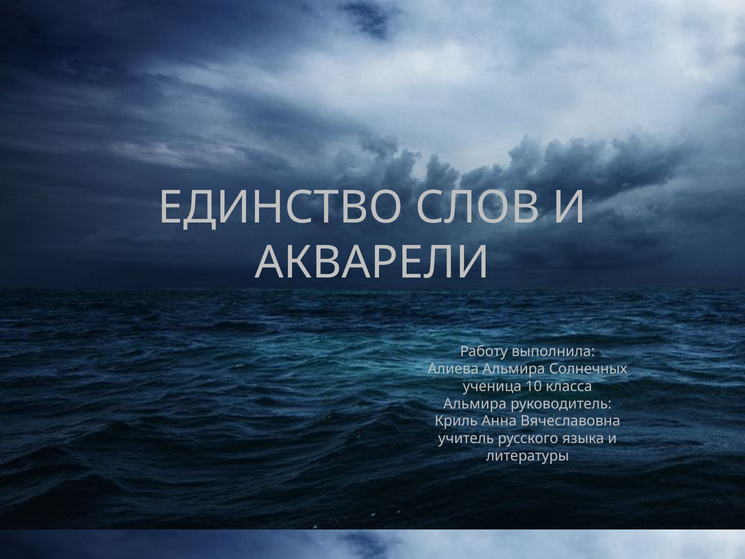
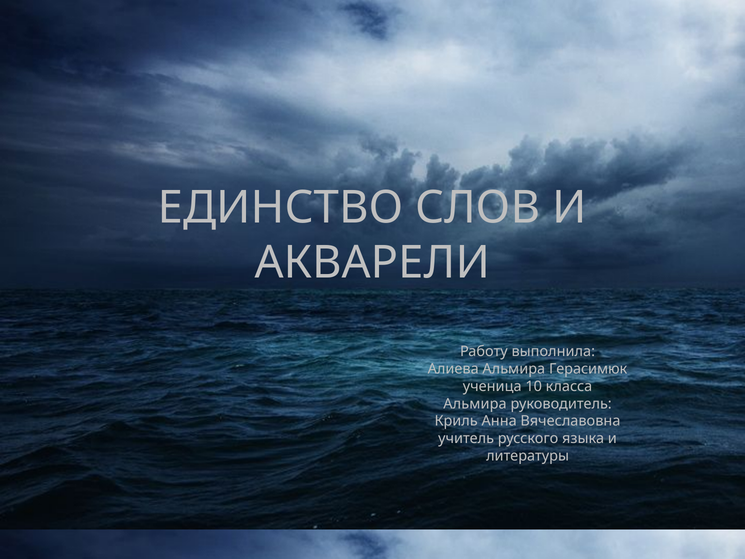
Солнечных: Солнечных -> Герасимюк (588, 369)
